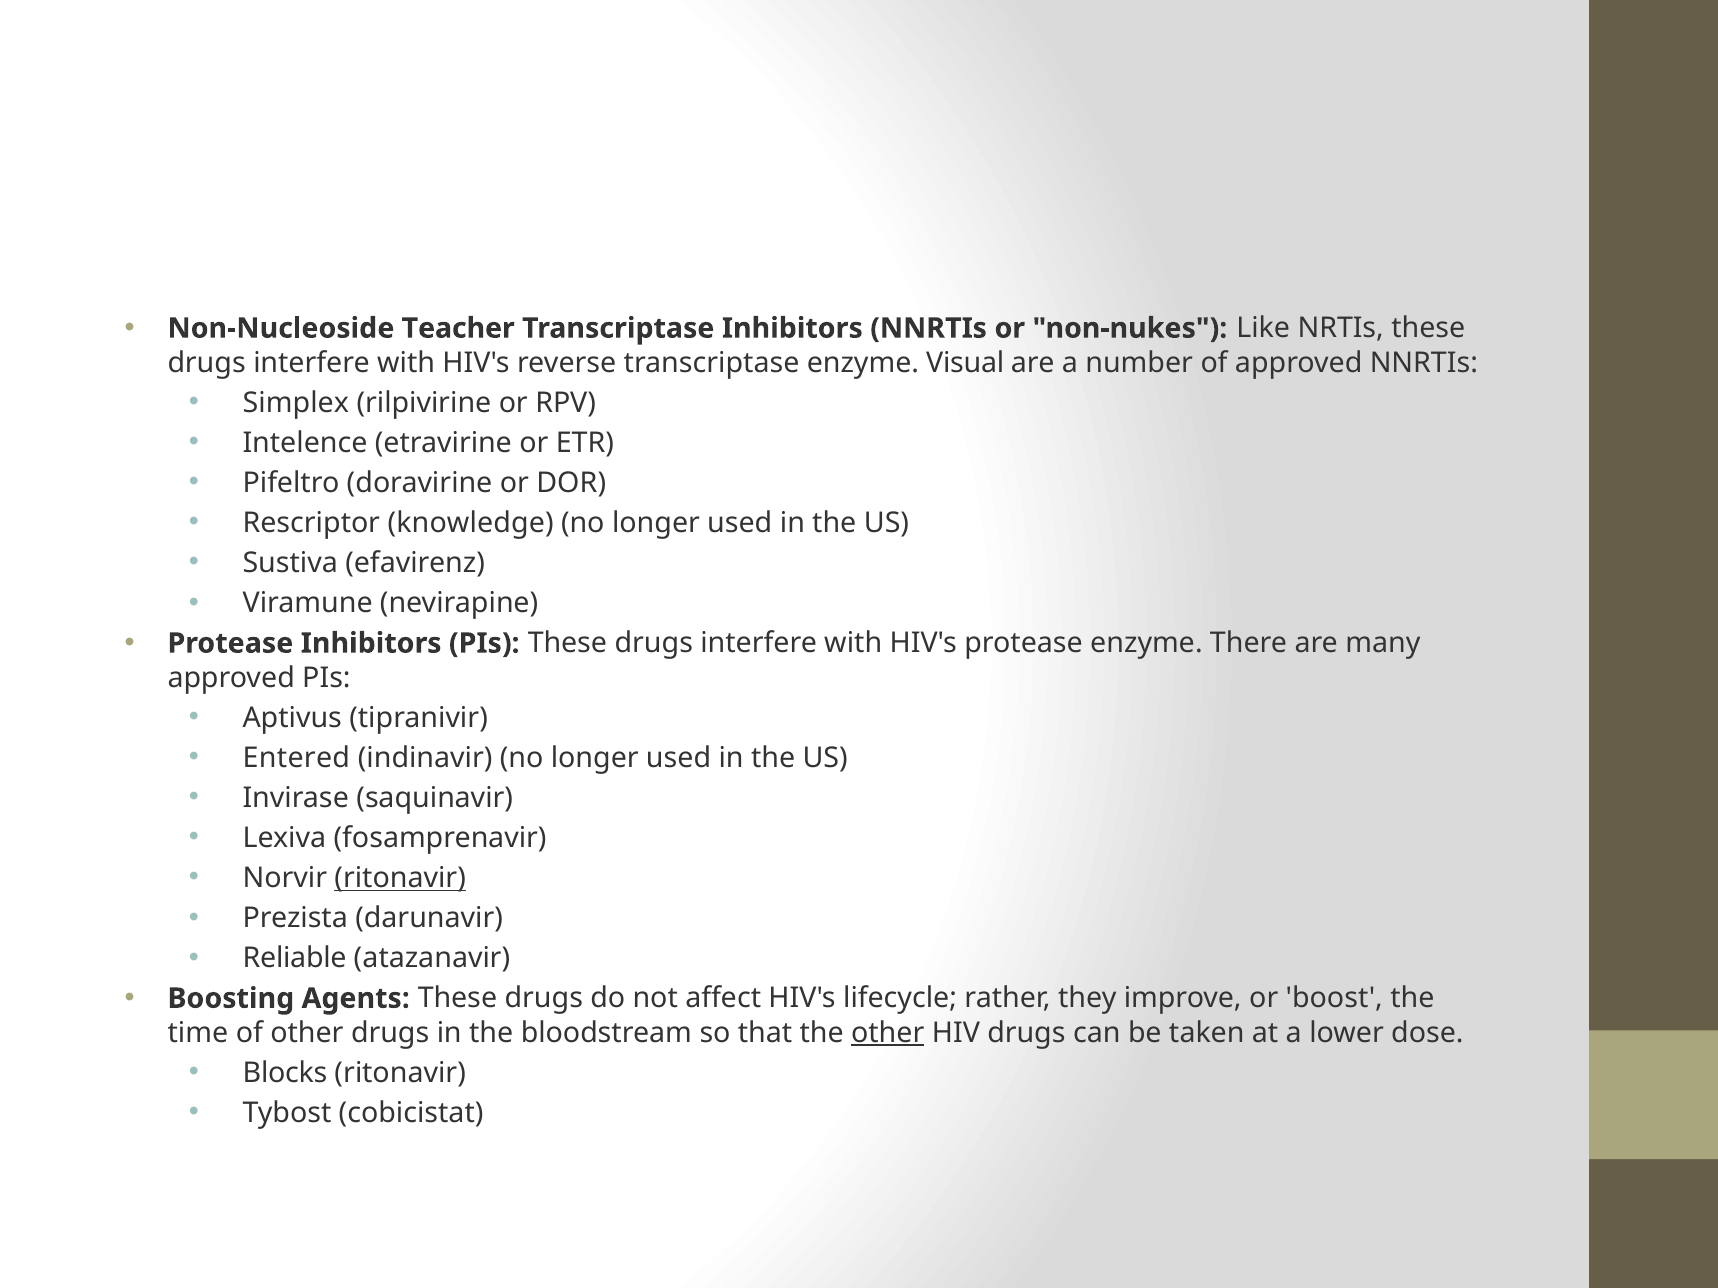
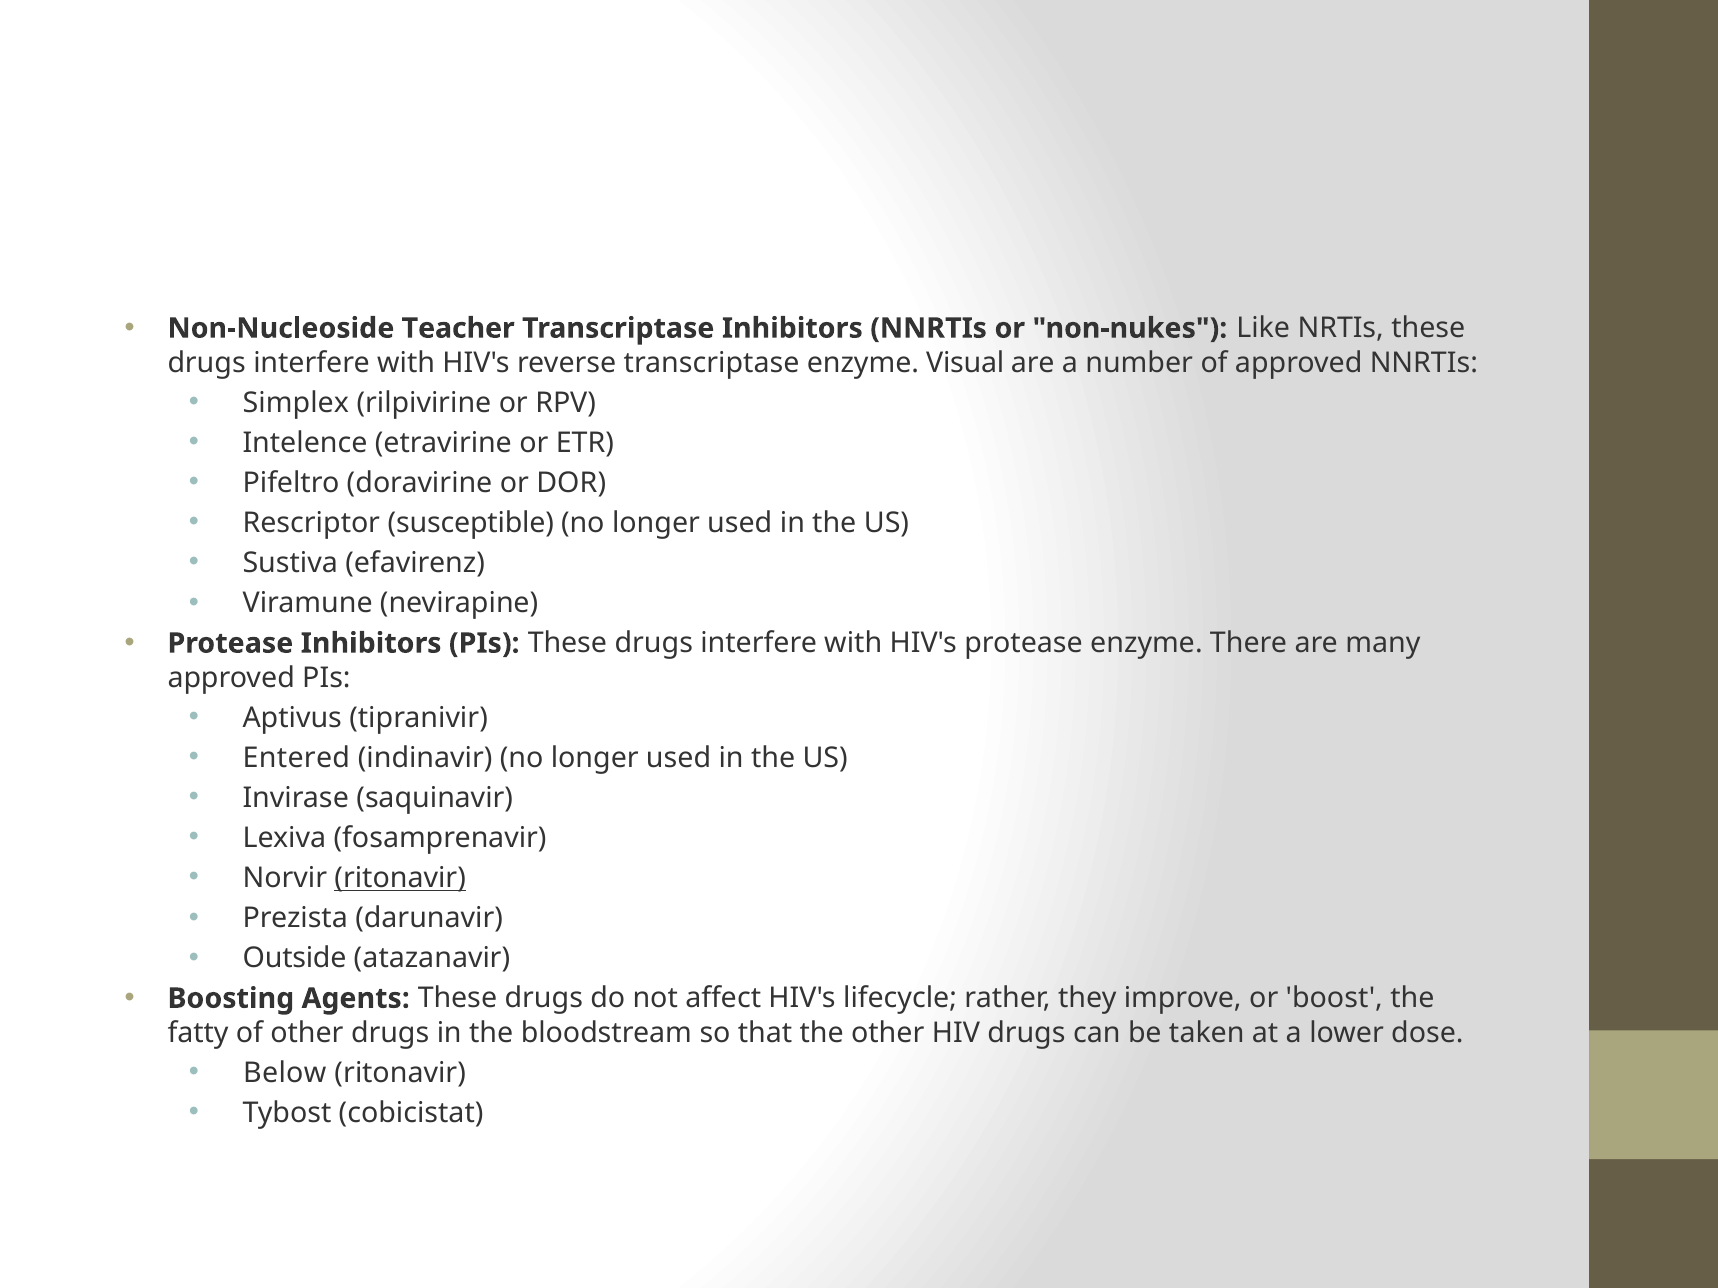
knowledge: knowledge -> susceptible (471, 523)
Reliable: Reliable -> Outside (295, 959)
time: time -> fatty (198, 1033)
other underline: present -> none (888, 1033)
Blocks: Blocks -> Below (285, 1073)
